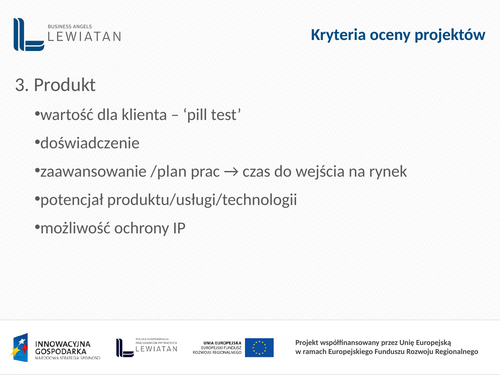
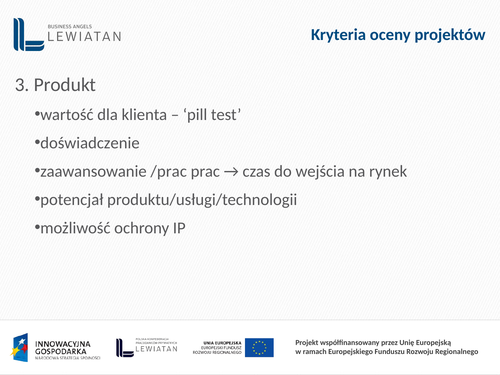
/plan: /plan -> /prac (169, 171)
